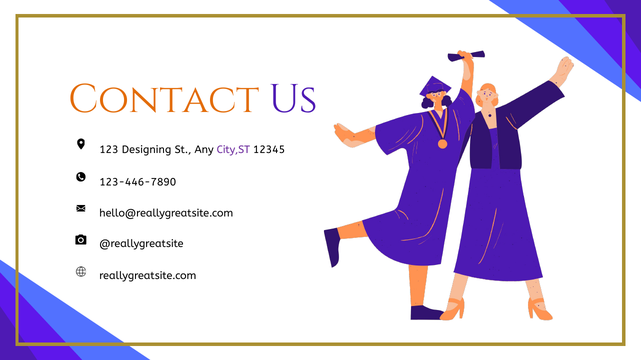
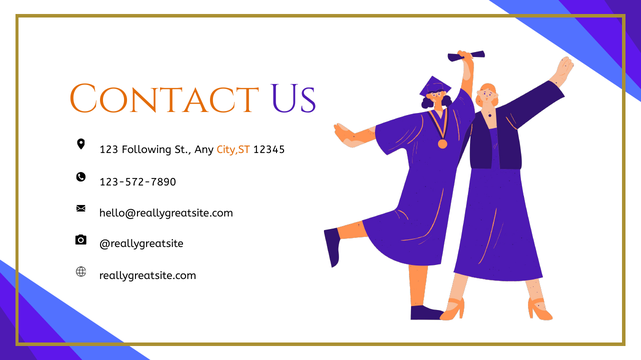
Designing: Designing -> Following (147, 150)
City,ST colour: purple -> orange (233, 150)
123-446-7890: 123-446-7890 -> 123-572-7890 (138, 182)
